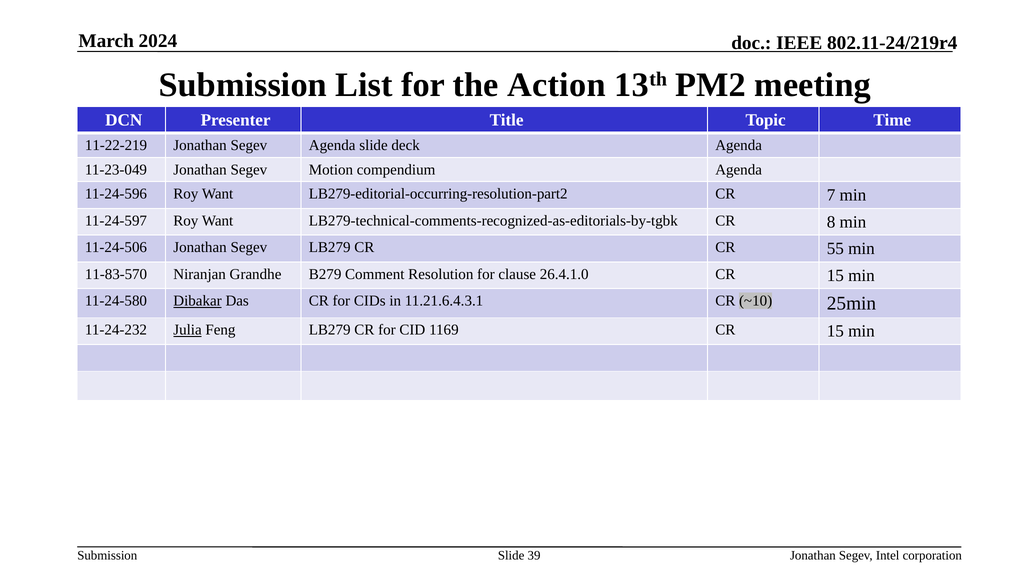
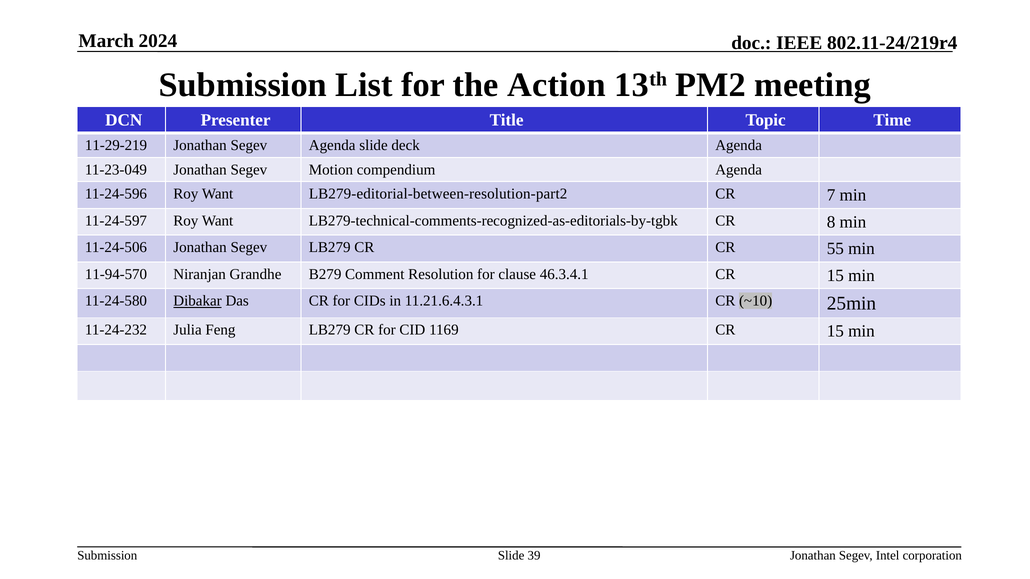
11-22-219: 11-22-219 -> 11-29-219 (116, 145)
LB279-editorial-occurring-resolution-part2: LB279-editorial-occurring-resolution-part2 -> LB279-editorial-between-resolution-part2 (438, 194)
11-83-570: 11-83-570 -> 11-94-570 (116, 274)
26.4.1.0: 26.4.1.0 -> 46.3.4.1 (564, 274)
Julia underline: present -> none (188, 330)
